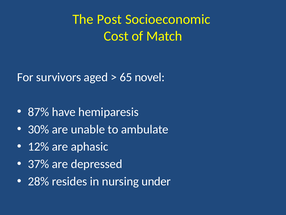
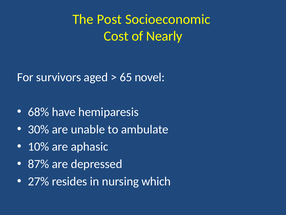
Match: Match -> Nearly (164, 36)
87%: 87% -> 68% (39, 112)
12%: 12% -> 10% (39, 146)
37%: 37% -> 87% (39, 164)
28%: 28% -> 27% (39, 181)
under: under -> which (156, 181)
